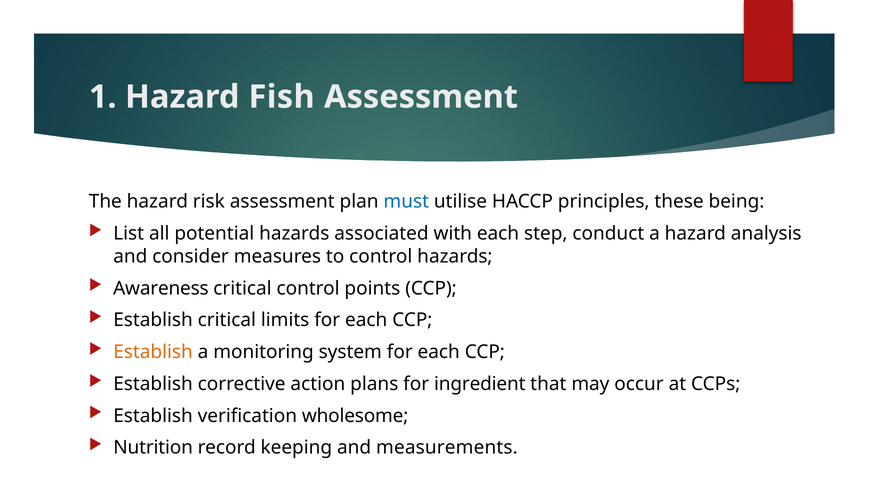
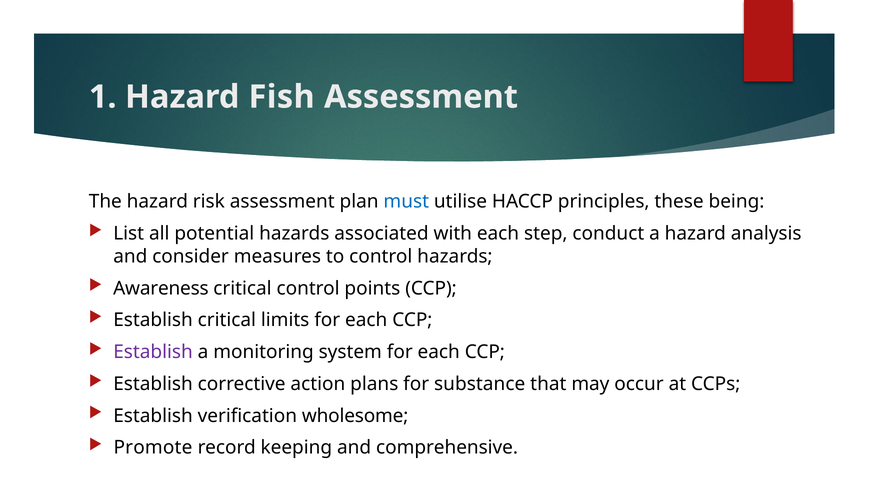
Establish colour: orange -> purple (153, 352)
ingredient: ingredient -> substance (480, 384)
Nutrition: Nutrition -> Promote (153, 447)
measurements: measurements -> comprehensive (447, 447)
